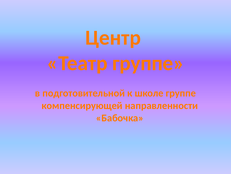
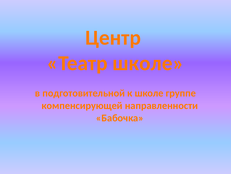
Театр группе: группе -> школе (148, 63)
